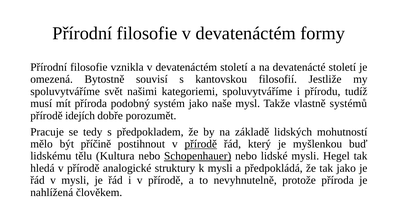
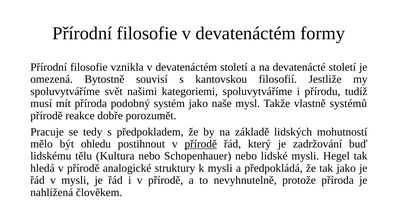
idejích: idejích -> reakce (80, 115)
příčině: příčině -> ohledu (96, 144)
myšlenkou: myšlenkou -> zadržování (318, 144)
Schopenhauer underline: present -> none (198, 156)
